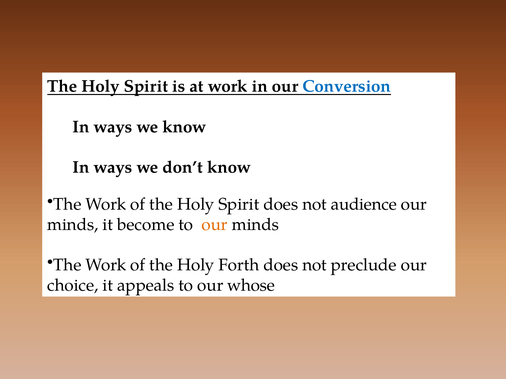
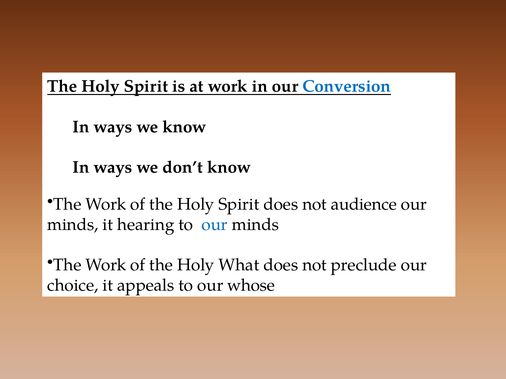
become: become -> hearing (146, 225)
our colour: orange -> blue (215, 225)
Forth: Forth -> What (239, 265)
